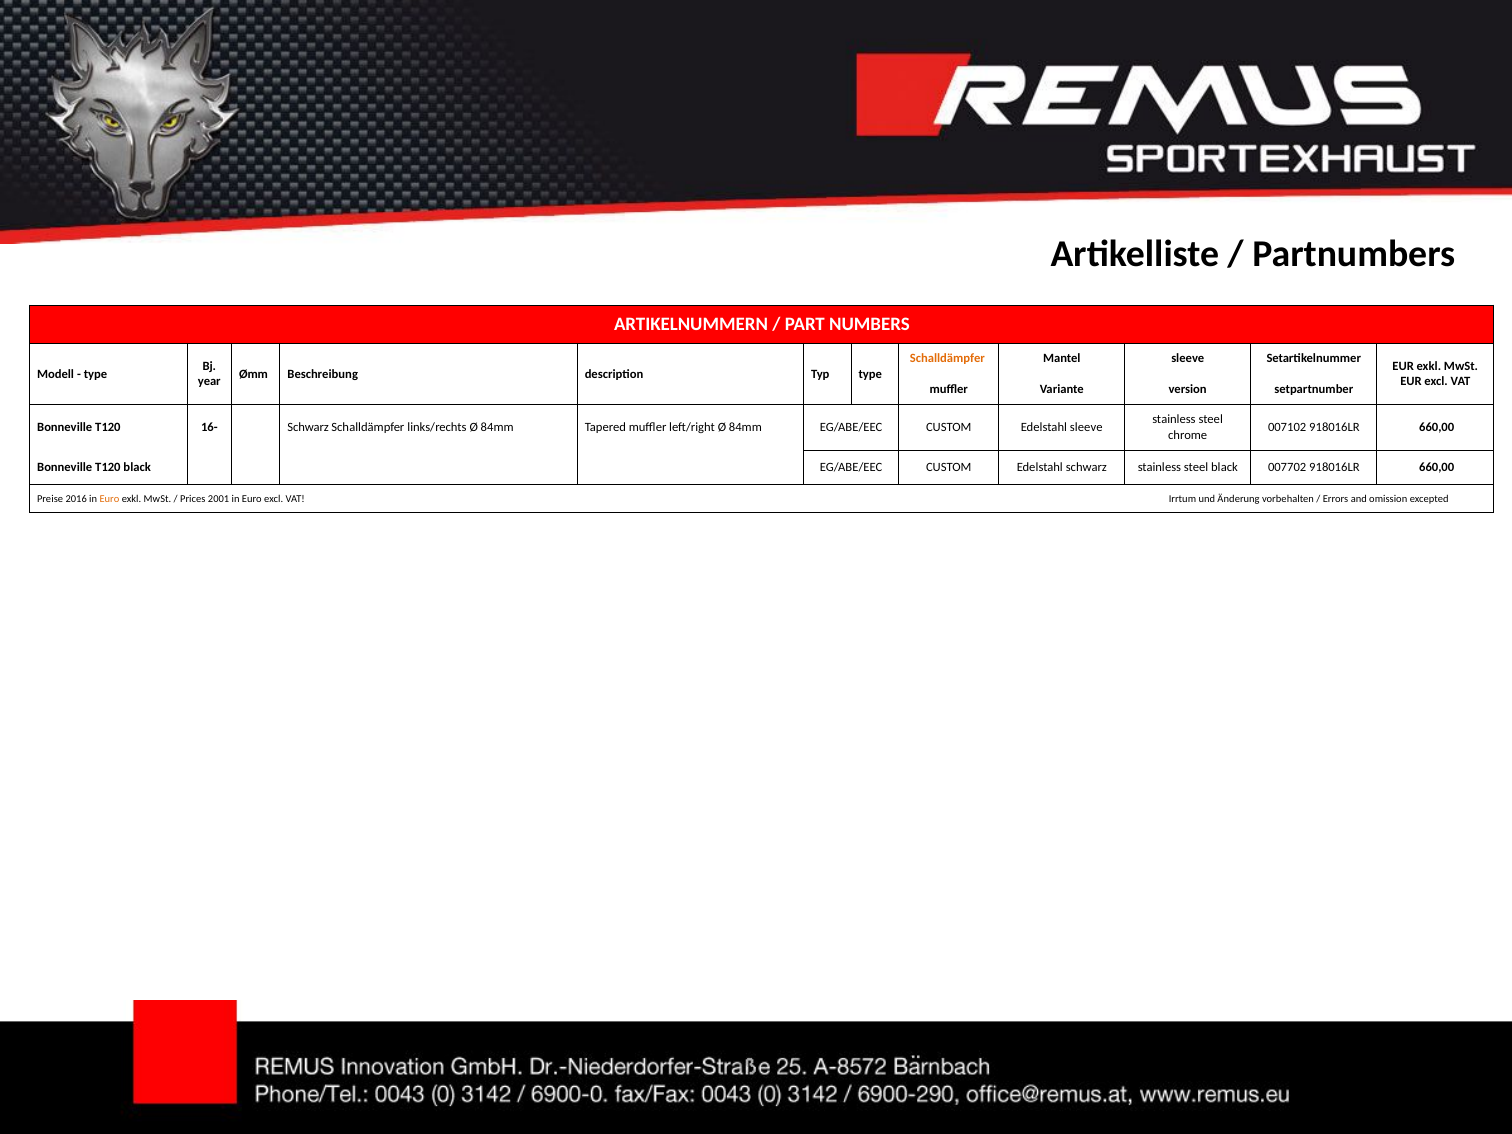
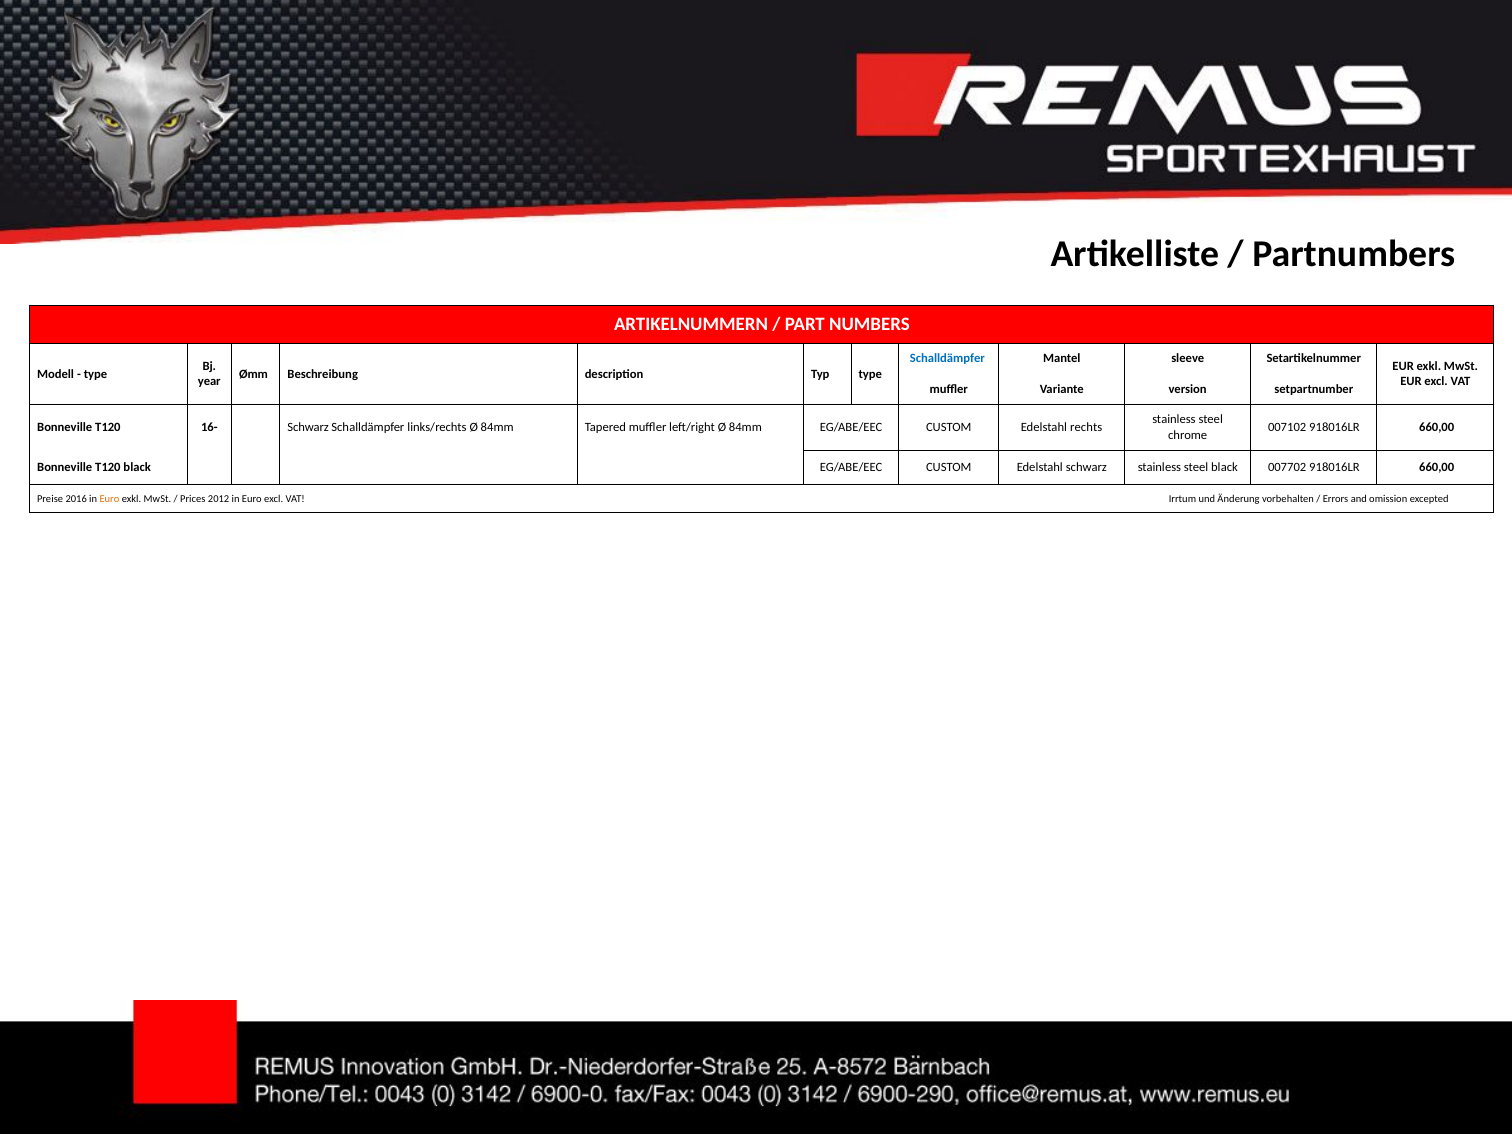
Schalldämpfer colour: orange -> blue (947, 359)
Edelstahl sleeve: sleeve -> rechts (1086, 427)
2001: 2001 -> 2012 (219, 499)
